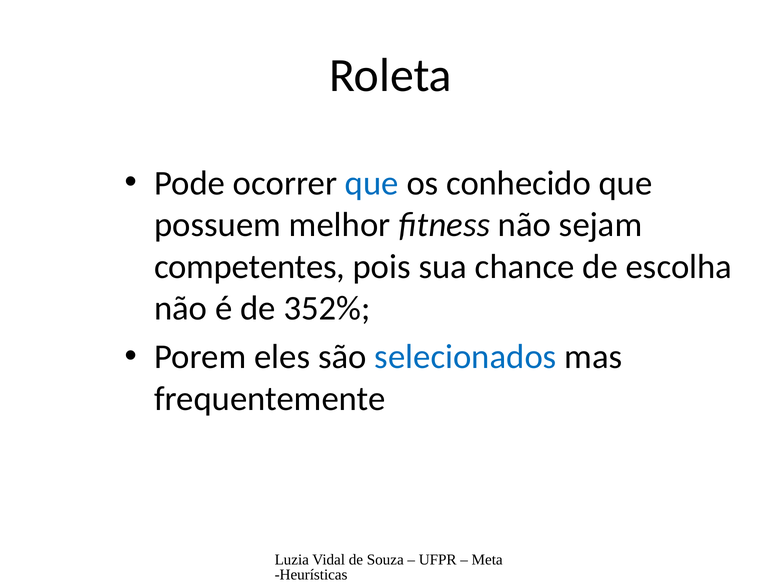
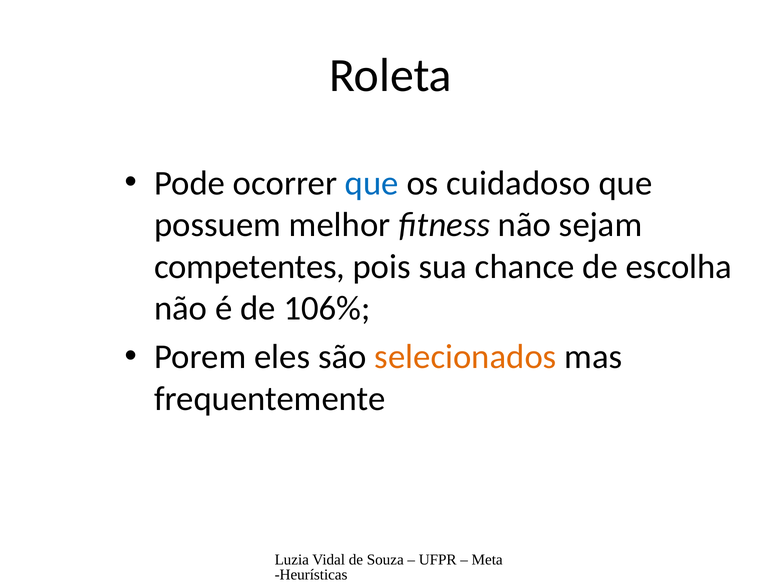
conhecido: conhecido -> cuidadoso (518, 183)
352%: 352% -> 106% (327, 308)
selecionados colour: blue -> orange (465, 357)
